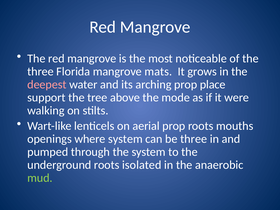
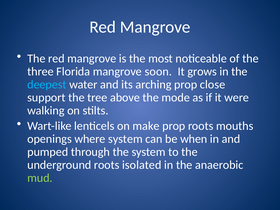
mats: mats -> soon (158, 72)
deepest colour: pink -> light blue (47, 85)
place: place -> close (213, 85)
aerial: aerial -> make (146, 126)
be three: three -> when (194, 139)
